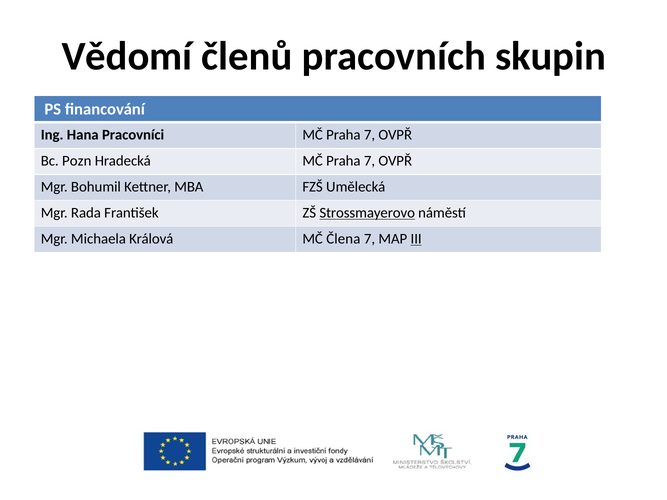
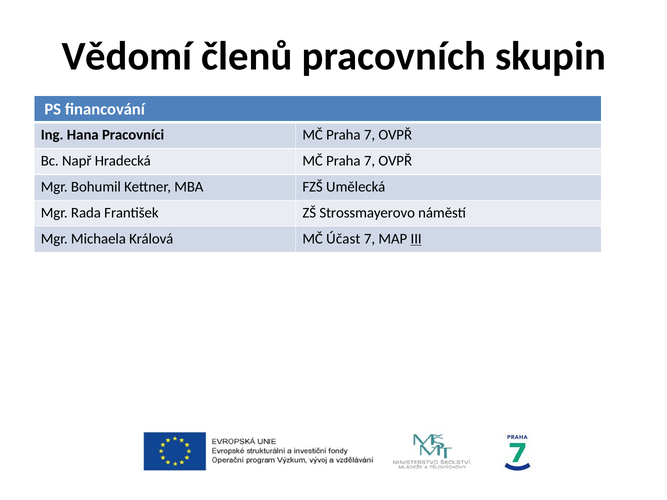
Pozn: Pozn -> Např (77, 161)
Strossmayerovo underline: present -> none (367, 213)
Člena: Člena -> Účast (343, 239)
